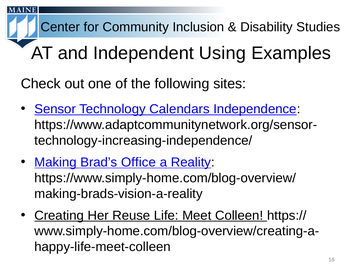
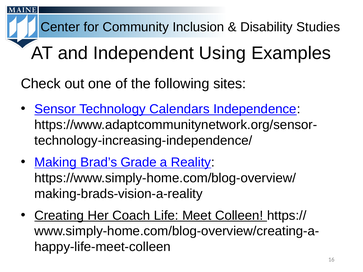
Office: Office -> Grade (139, 162)
Reuse: Reuse -> Coach (131, 216)
